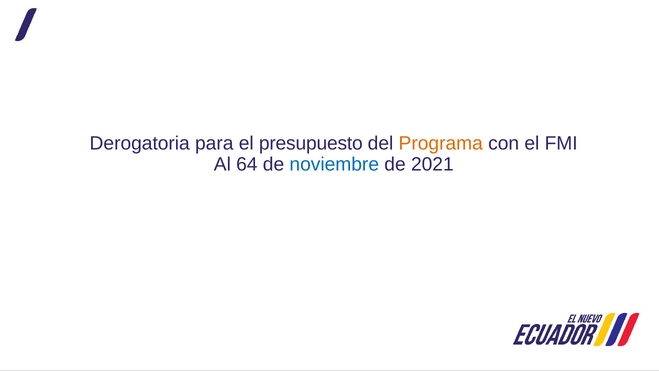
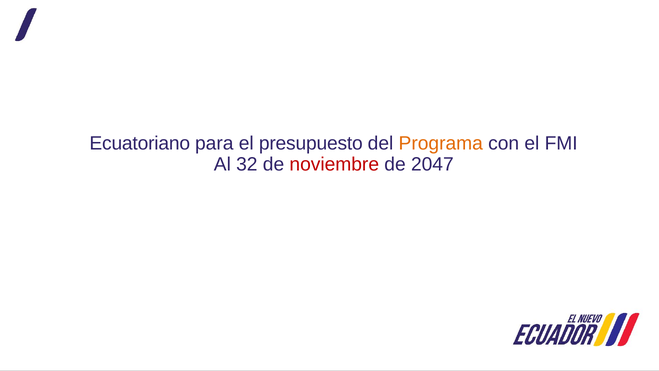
Derogatoria: Derogatoria -> Ecuatoriano (140, 143)
64: 64 -> 32 (247, 164)
noviembre colour: blue -> red (334, 164)
2021: 2021 -> 2047 (432, 164)
